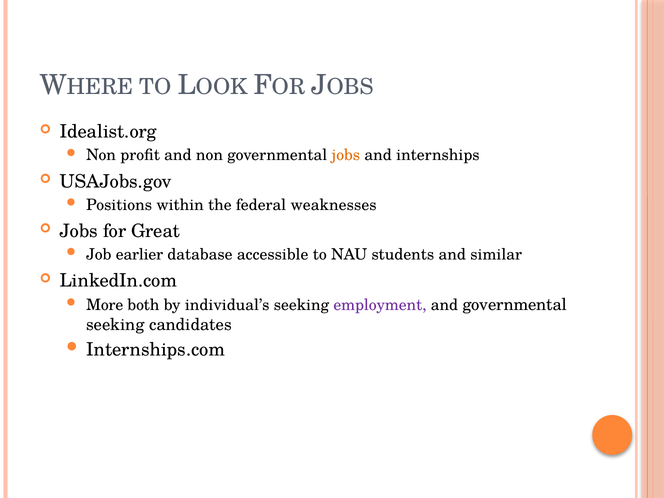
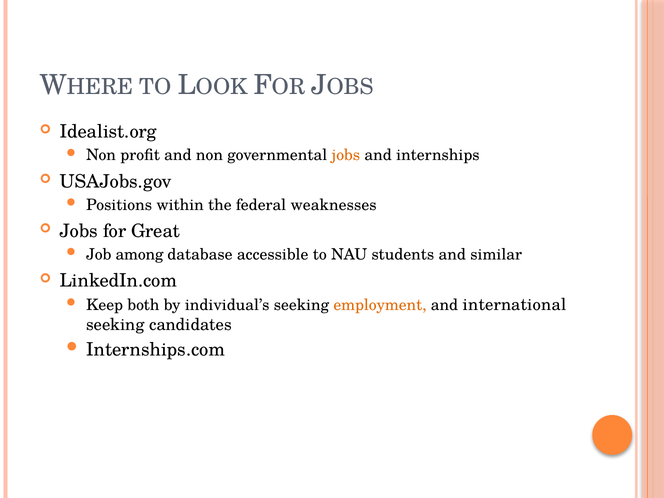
earlier: earlier -> among (139, 255)
More: More -> Keep (105, 305)
employment colour: purple -> orange (380, 305)
and governmental: governmental -> international (515, 305)
